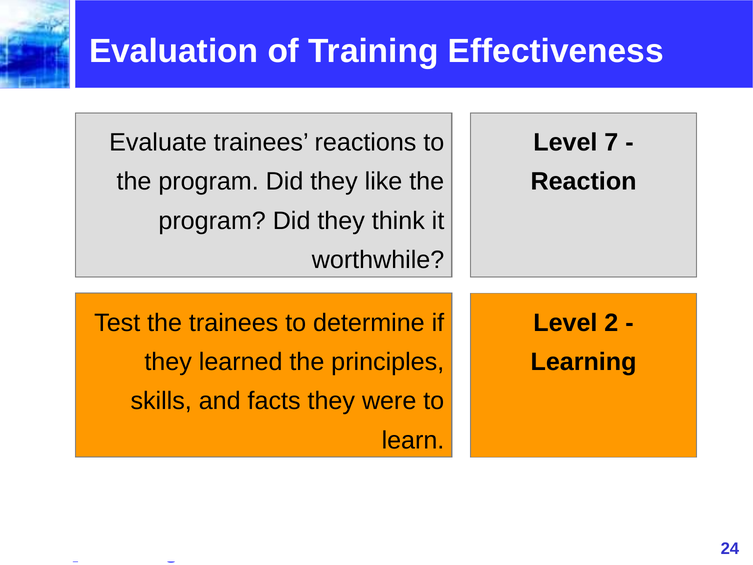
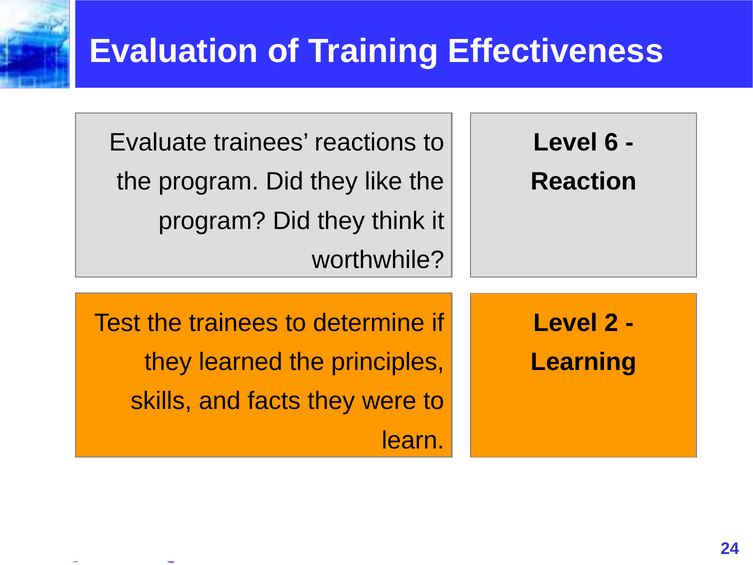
7: 7 -> 6 (611, 142)
